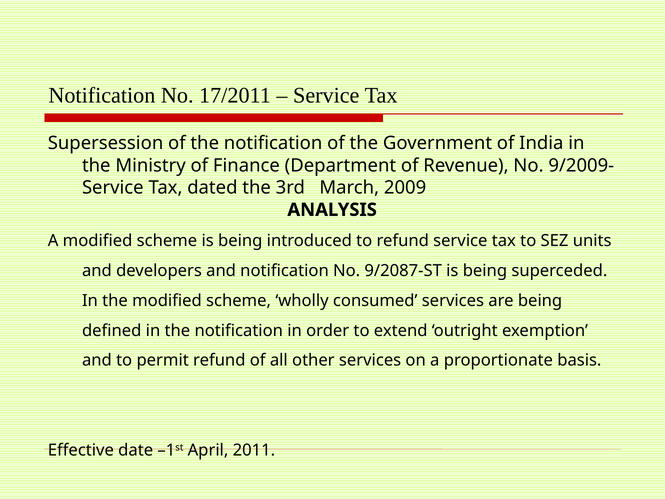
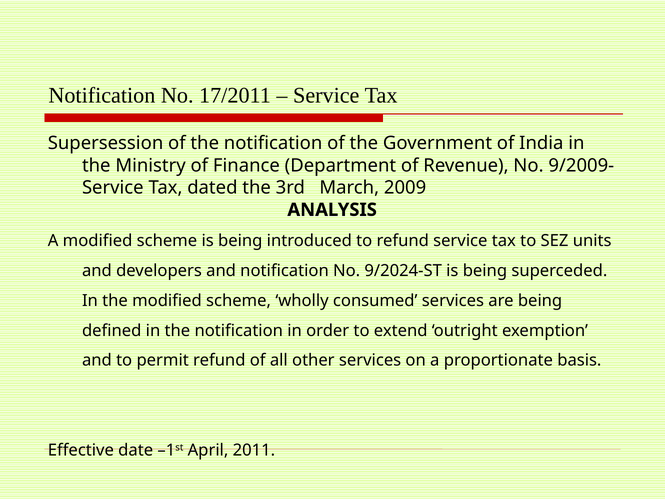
9/2087-ST: 9/2087-ST -> 9/2024-ST (403, 271)
